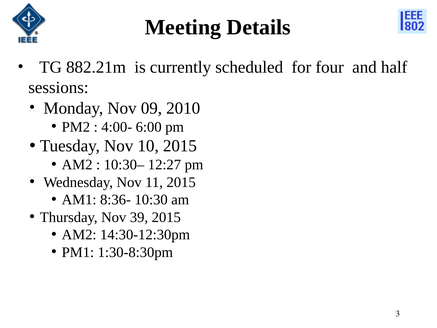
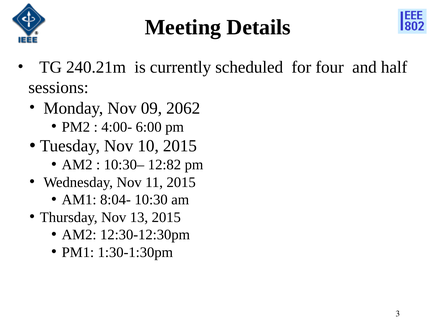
882.21m: 882.21m -> 240.21m (96, 67)
2010: 2010 -> 2062 (183, 108)
12:27: 12:27 -> 12:82 (164, 165)
8:36-: 8:36- -> 8:04- (115, 200)
39: 39 -> 13 (139, 217)
14:30-12:30pm: 14:30-12:30pm -> 12:30-12:30pm (145, 235)
1:30-8:30pm: 1:30-8:30pm -> 1:30-1:30pm (135, 252)
